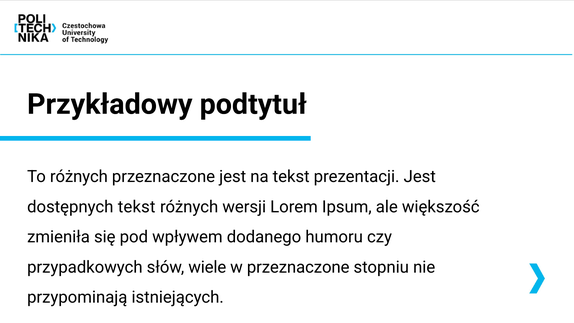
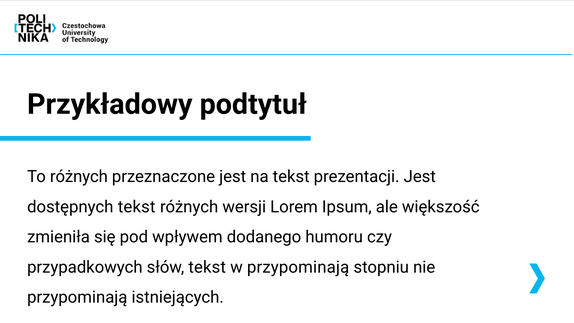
słów wiele: wiele -> tekst (207, 267)
w przeznaczone: przeznaczone -> przypominają (298, 267)
